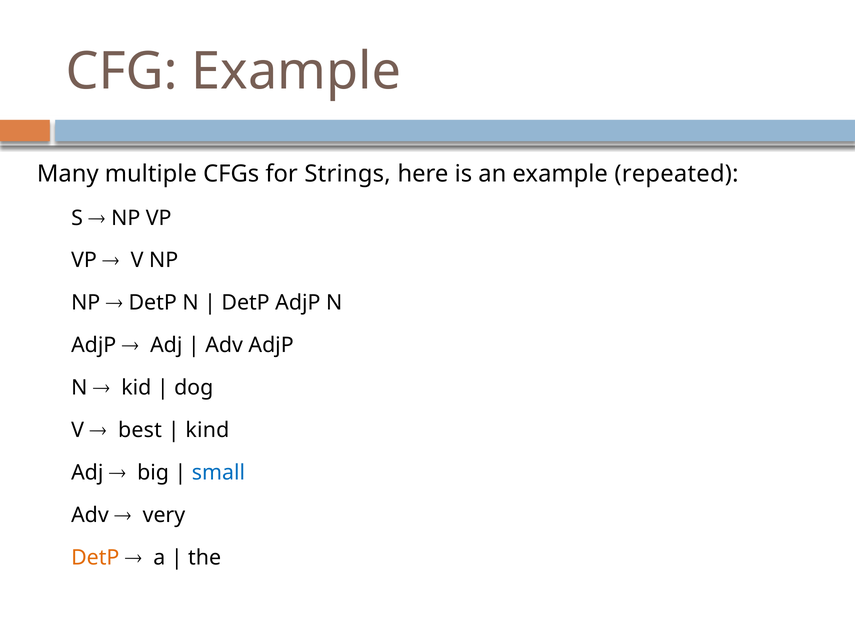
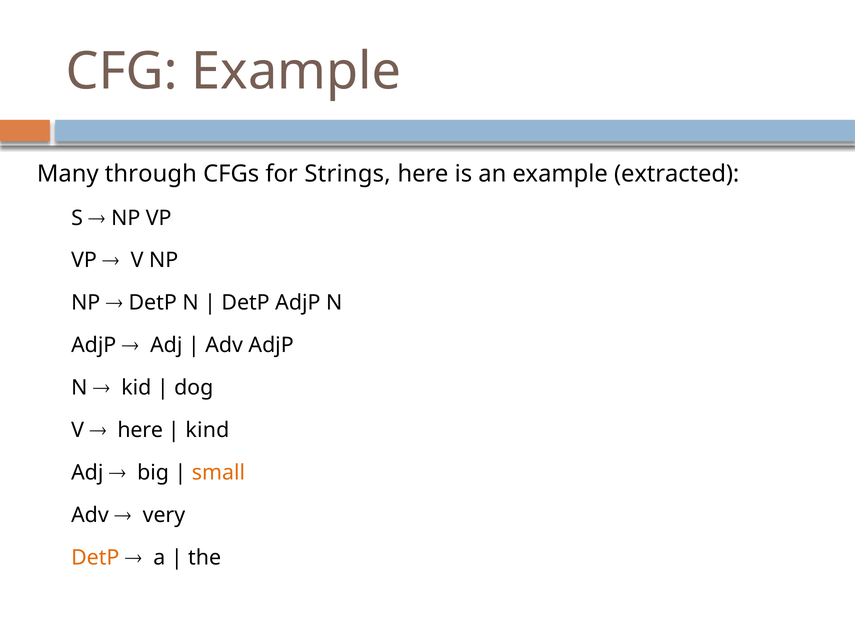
multiple: multiple -> through (151, 174)
repeated: repeated -> extracted (677, 174)
best: best -> here (140, 430)
small colour: blue -> orange (218, 472)
